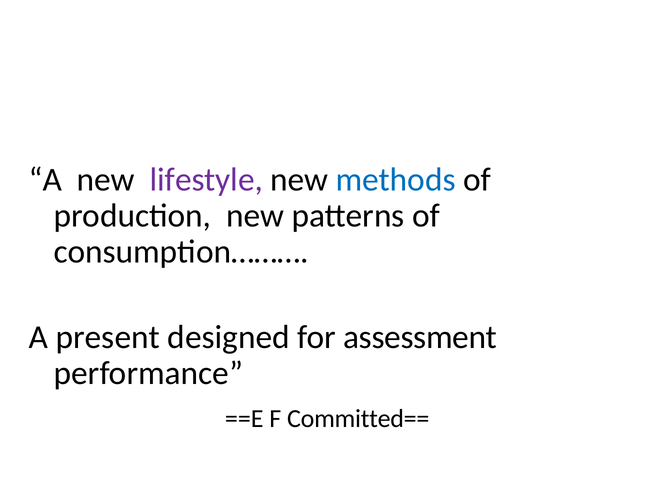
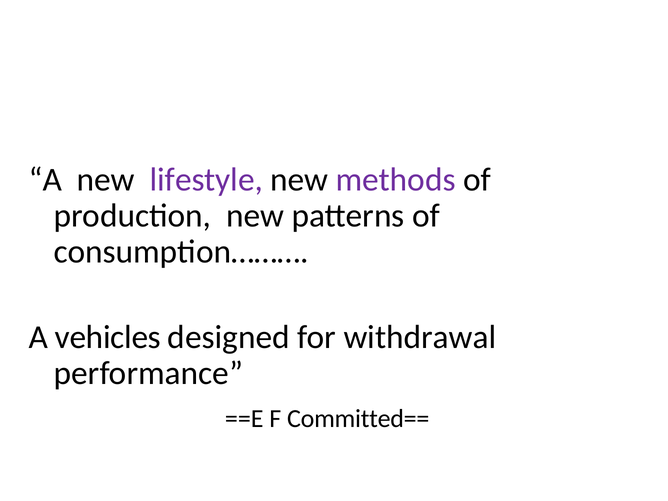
methods colour: blue -> purple (396, 179)
present: present -> vehicles (108, 337)
assessment: assessment -> withdrawal (420, 337)
